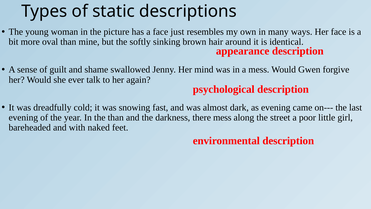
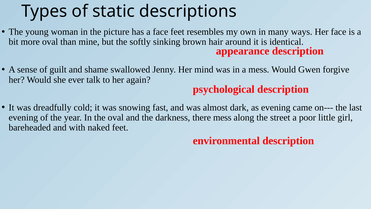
face just: just -> feet (177, 32)
the than: than -> oval (116, 117)
